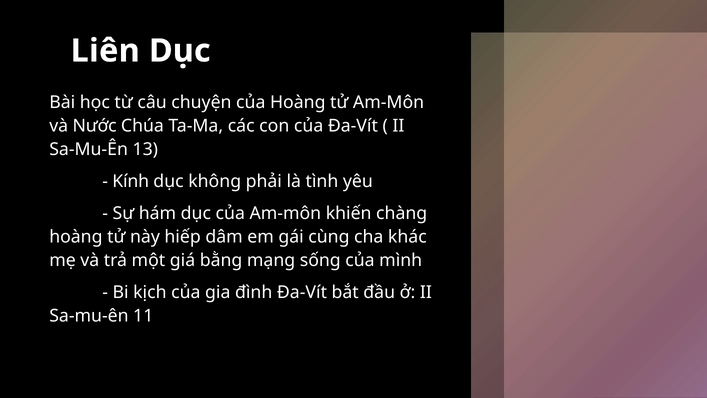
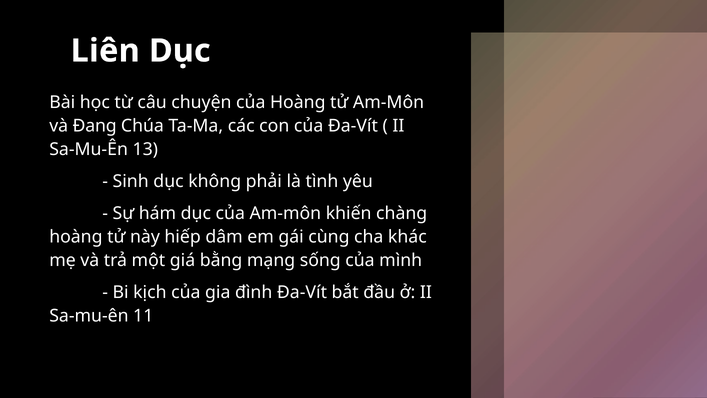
Nước: Nước -> Đang (95, 126)
Kính: Kính -> Sinh (131, 181)
